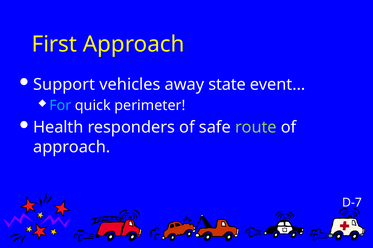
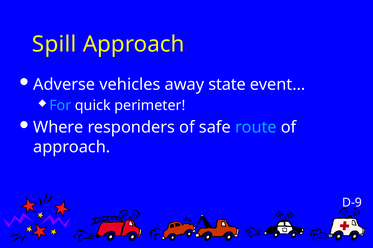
First: First -> Spill (54, 44)
Support: Support -> Adverse (64, 85)
Health: Health -> Where (58, 127)
route colour: light green -> light blue (256, 127)
D-7: D-7 -> D-9 (352, 203)
